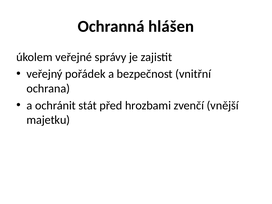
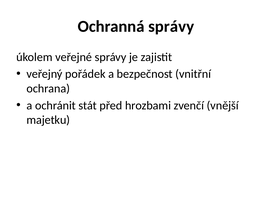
Ochranná hlášen: hlášen -> správy (171, 26)
